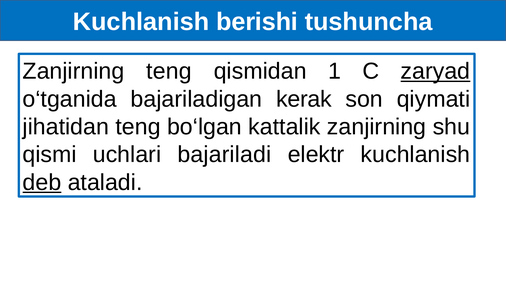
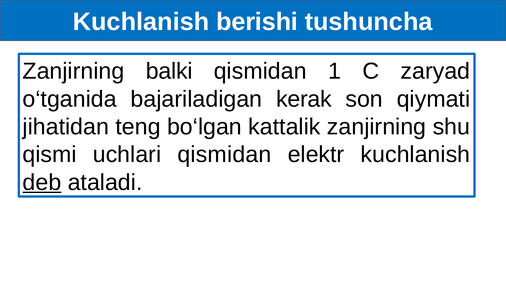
Zanjirning teng: teng -> balki (169, 71)
zaryad underline: present -> none (435, 71)
uchlari bajariladi: bajariladi -> qismidan (224, 155)
